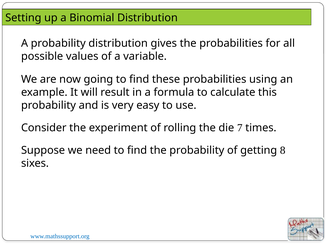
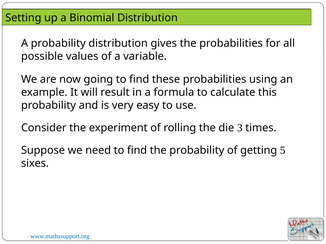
7: 7 -> 3 (240, 128)
8: 8 -> 5 (283, 151)
